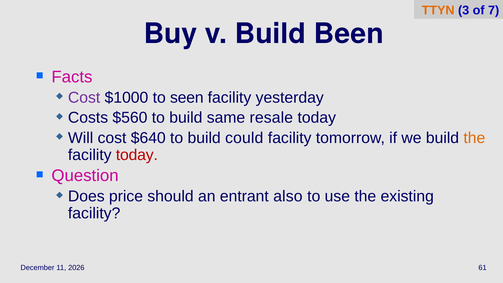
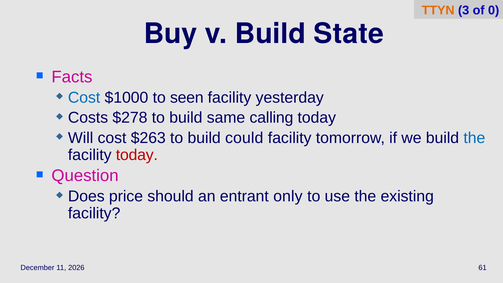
7: 7 -> 0 (494, 10)
Been: Been -> State (349, 34)
Cost colour: purple -> blue (84, 98)
$560: $560 -> $278 (130, 118)
resale: resale -> calling (271, 118)
$640: $640 -> $263 (148, 138)
the colour: orange -> blue (474, 138)
also: also -> only (288, 196)
